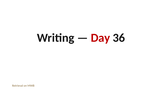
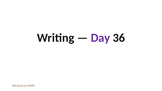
Day colour: red -> purple (100, 38)
